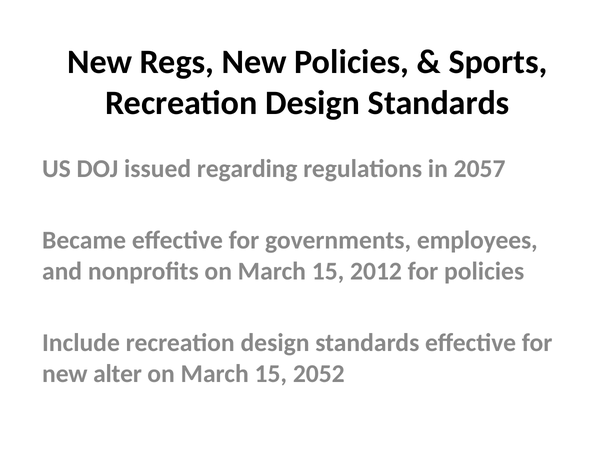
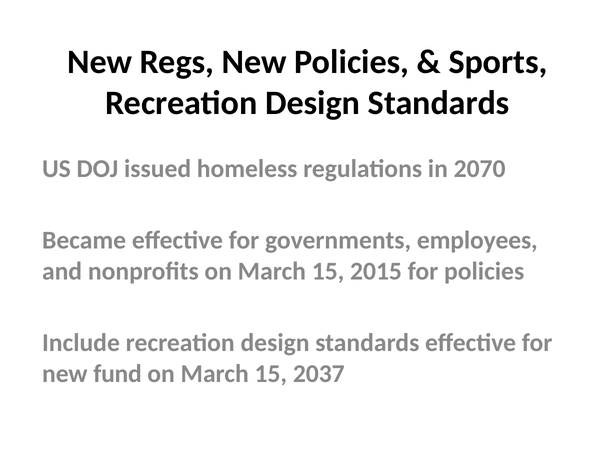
regarding: regarding -> homeless (247, 169)
2057: 2057 -> 2070 (480, 169)
2012: 2012 -> 2015 (376, 271)
alter: alter -> fund (118, 374)
2052: 2052 -> 2037 (319, 374)
